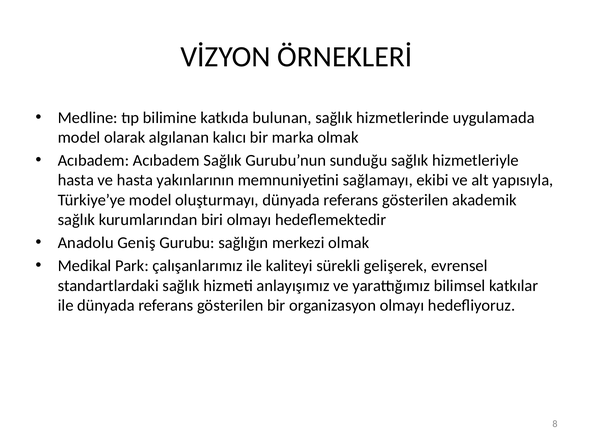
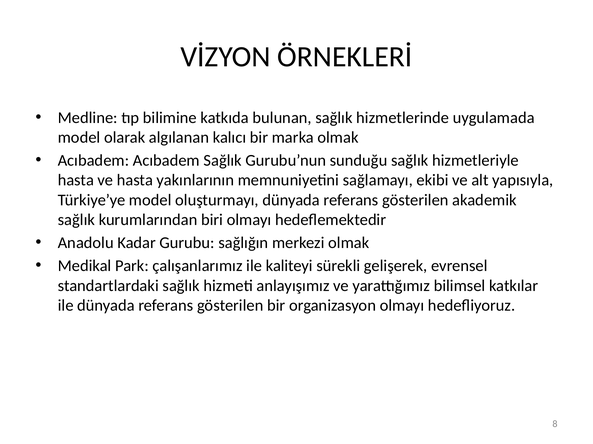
Geniş: Geniş -> Kadar (137, 243)
